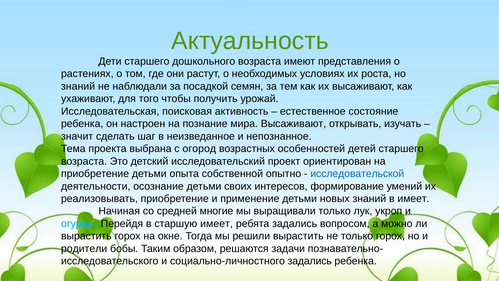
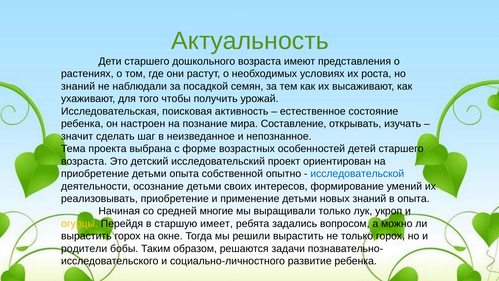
мира Высаживают: Высаживают -> Составление (294, 124)
огород: огород -> форме (199, 149)
в имеет: имеет -> опыта (414, 199)
огурцы colour: light blue -> yellow (79, 223)
социально-личностного задались: задались -> развитие (310, 261)
